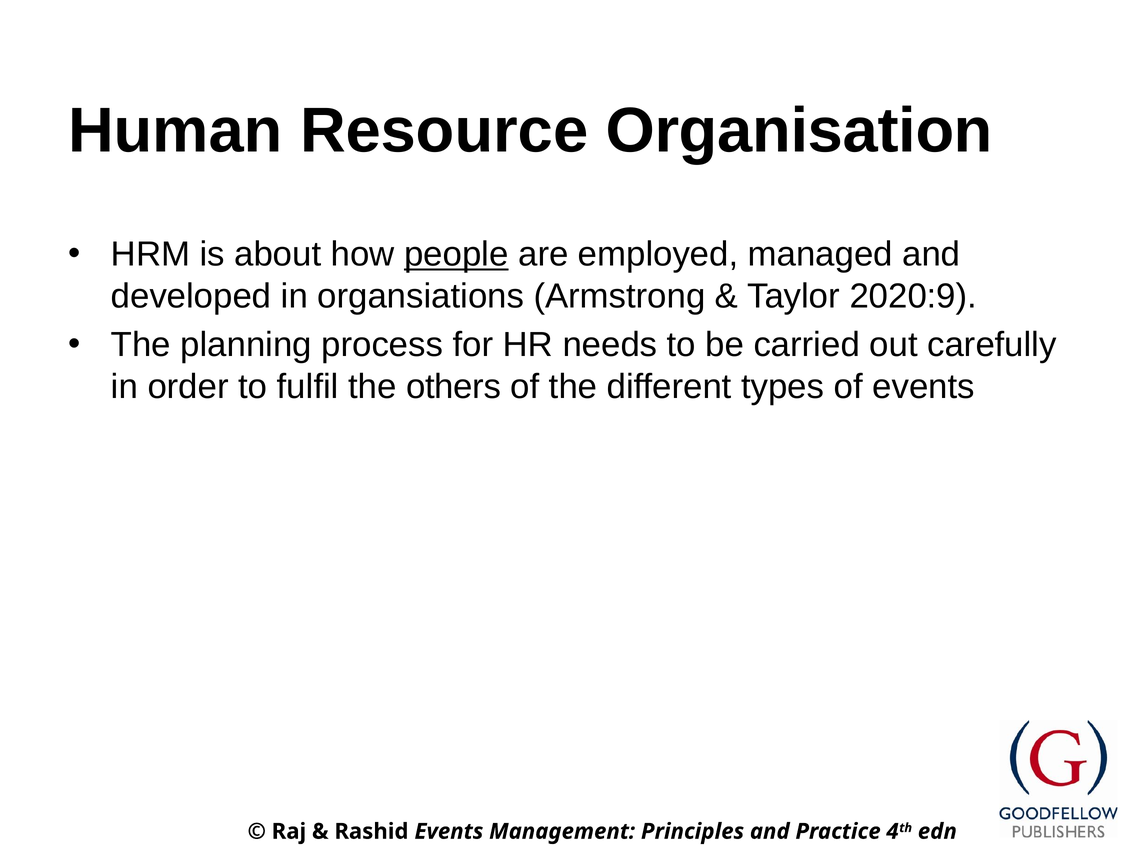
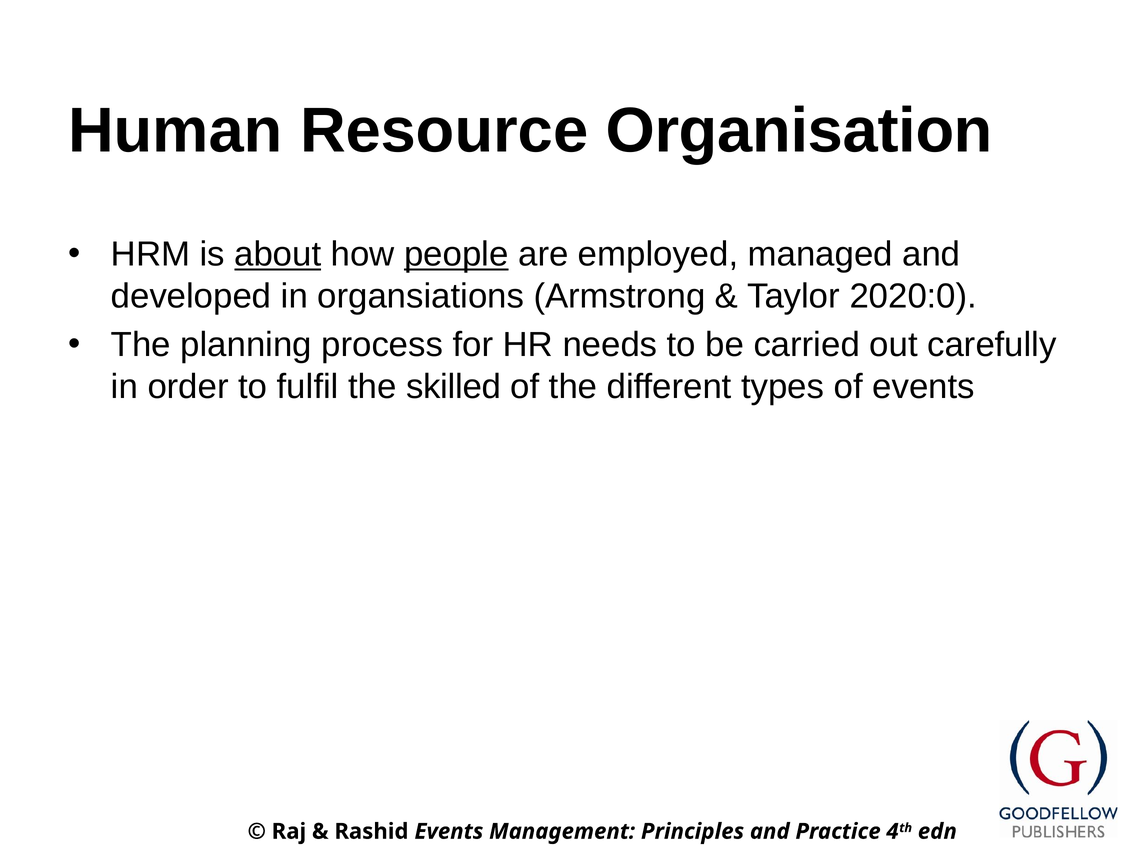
about underline: none -> present (278, 254)
2020:9: 2020:9 -> 2020:0 (913, 296)
others: others -> skilled (454, 387)
